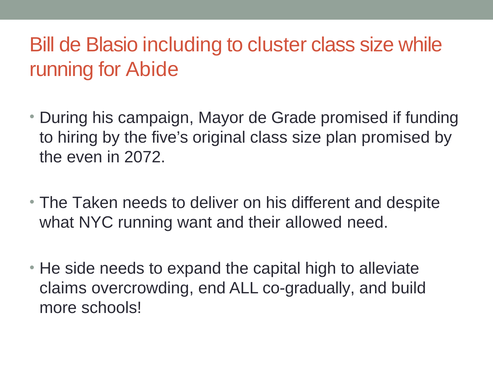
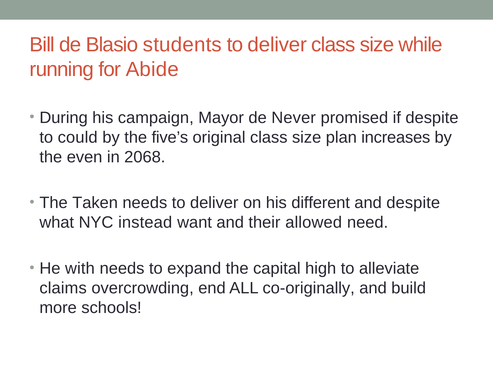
including: including -> students (182, 45)
cluster: cluster -> deliver (277, 45)
Grade: Grade -> Never (294, 118)
if funding: funding -> despite (432, 118)
hiring: hiring -> could (78, 138)
plan promised: promised -> increases (396, 138)
2072: 2072 -> 2068 (145, 157)
NYC running: running -> instead (145, 223)
side: side -> with (80, 269)
co-gradually: co-gradually -> co-originally (309, 289)
